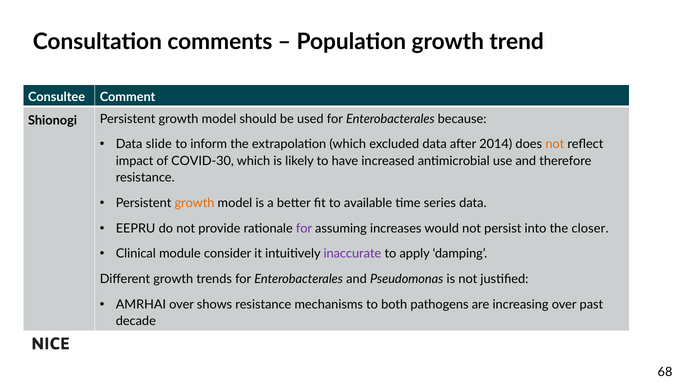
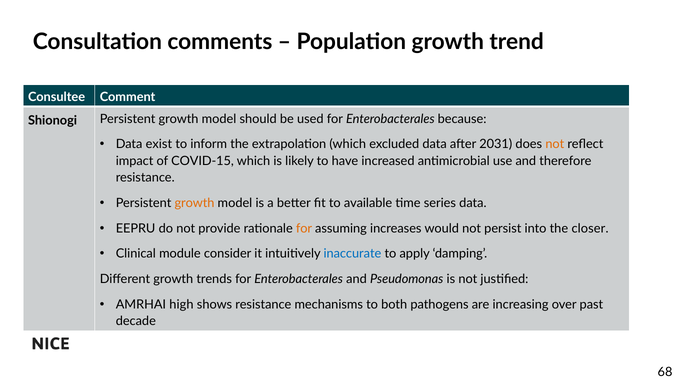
slide: slide -> exist (159, 144)
2014: 2014 -> 2031 (496, 144)
COVID-30: COVID-30 -> COVID-15 (203, 161)
for colour: purple -> orange (304, 229)
inaccurate colour: purple -> blue (352, 254)
AMRHAI over: over -> high (181, 305)
